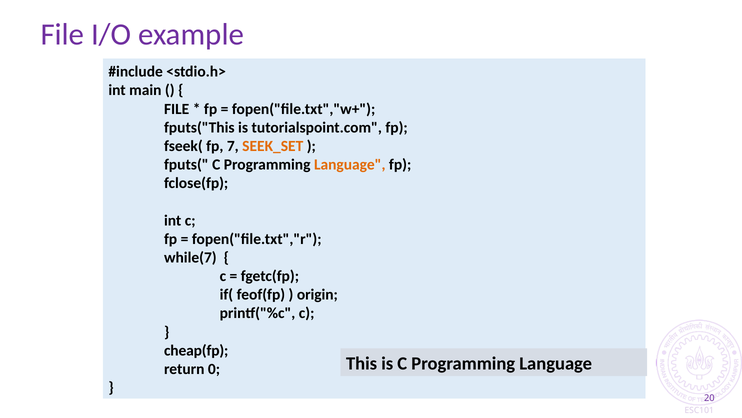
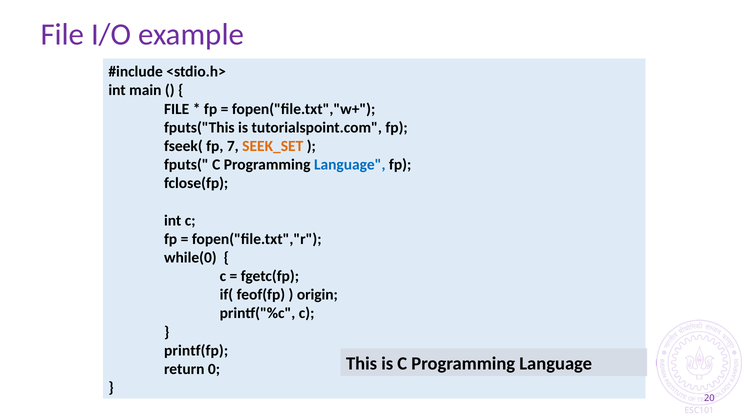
Language colour: orange -> blue (350, 164)
while(7: while(7 -> while(0 (190, 257)
cheap(fp: cheap(fp -> printf(fp (196, 350)
